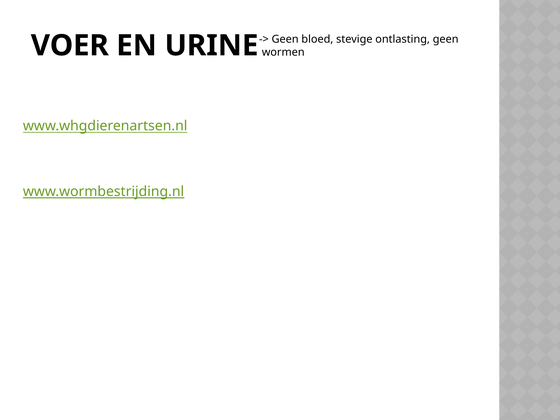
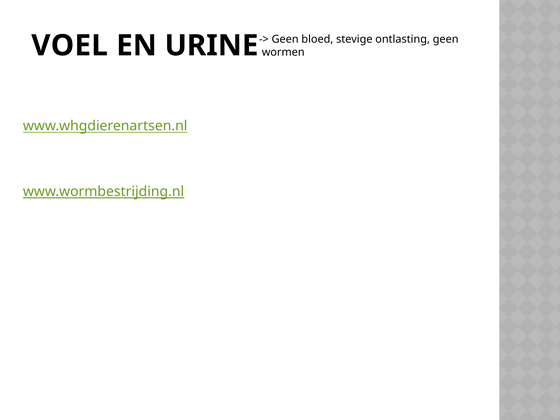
VOER: VOER -> VOEL (70, 46)
